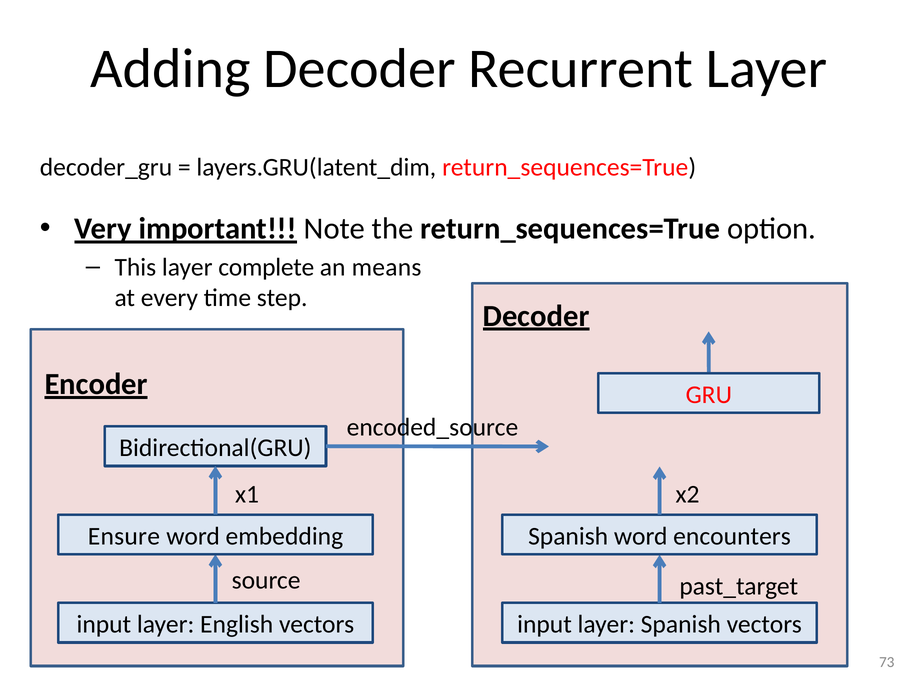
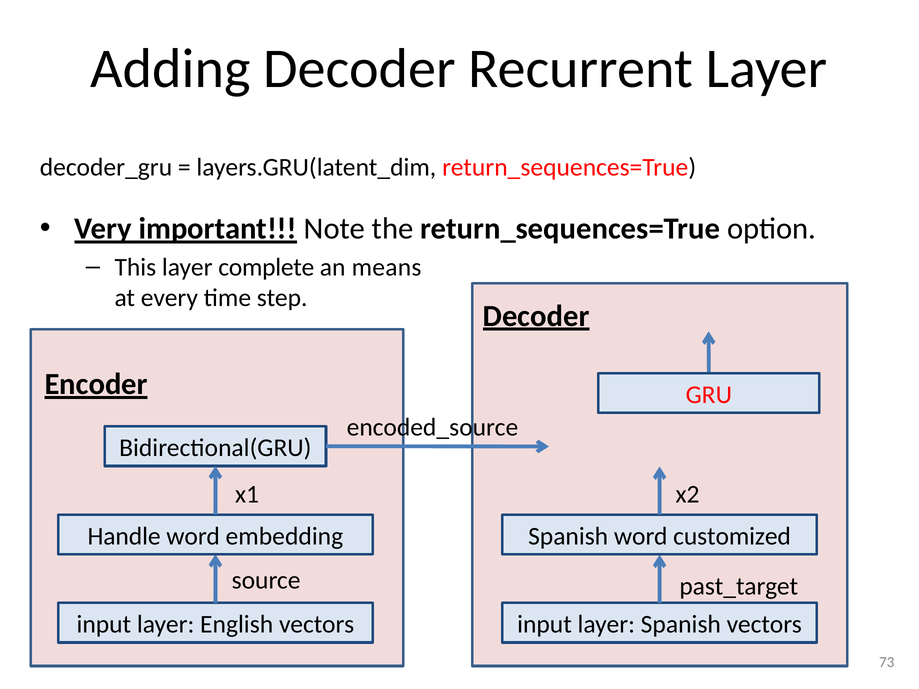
Ensure: Ensure -> Handle (124, 536)
encounters: encounters -> customized (732, 536)
